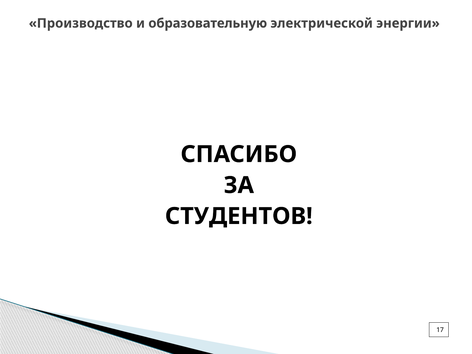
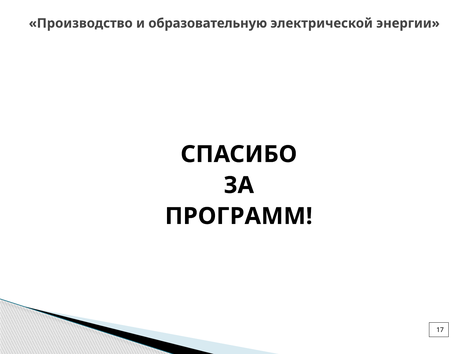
СТУДЕНТОВ: СТУДЕНТОВ -> ПРОГРАММ (239, 216)
